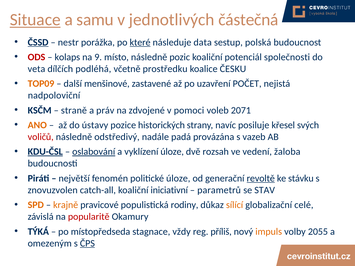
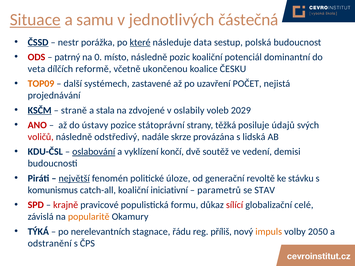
kolaps: kolaps -> patrný (67, 57)
9: 9 -> 0 (98, 57)
společnosti: společnosti -> dominantní (287, 57)
podléhá: podléhá -> reformě (93, 69)
prostředku: prostředku -> ukončenou (165, 69)
menšinové: menšinové -> systémech (107, 84)
nadpoloviční: nadpoloviční -> projednávání (54, 96)
KSČM underline: none -> present (40, 110)
práv: práv -> stala (105, 110)
pomoci: pomoci -> oslabily (189, 110)
2071: 2071 -> 2029 (241, 110)
ANO colour: orange -> red (37, 125)
historických: historických -> státoprávní (161, 125)
navíc: navíc -> těžká (226, 125)
křesel: křesel -> údajů (283, 125)
padá: padá -> skrze (181, 137)
vazeb: vazeb -> lidská (254, 137)
KDU-ČSL underline: present -> none (45, 152)
vyklízení úloze: úloze -> končí (172, 152)
rozsah: rozsah -> soutěž (216, 152)
žaloba: žaloba -> demisi (287, 152)
největší underline: none -> present (74, 178)
revoltě underline: present -> none (261, 178)
znovuzvolen: znovuzvolen -> komunismus (53, 190)
SPD colour: orange -> red (36, 205)
krajně colour: orange -> red (66, 205)
rodiny: rodiny -> formu (185, 205)
sílící colour: orange -> red (235, 205)
popularitě colour: red -> orange (89, 217)
místopředseda: místopředseda -> nerelevantních (101, 232)
vždy: vždy -> řádu (182, 232)
2055: 2055 -> 2050 (318, 232)
omezeným: omezeným -> odstranění (50, 244)
ČPS underline: present -> none (87, 244)
